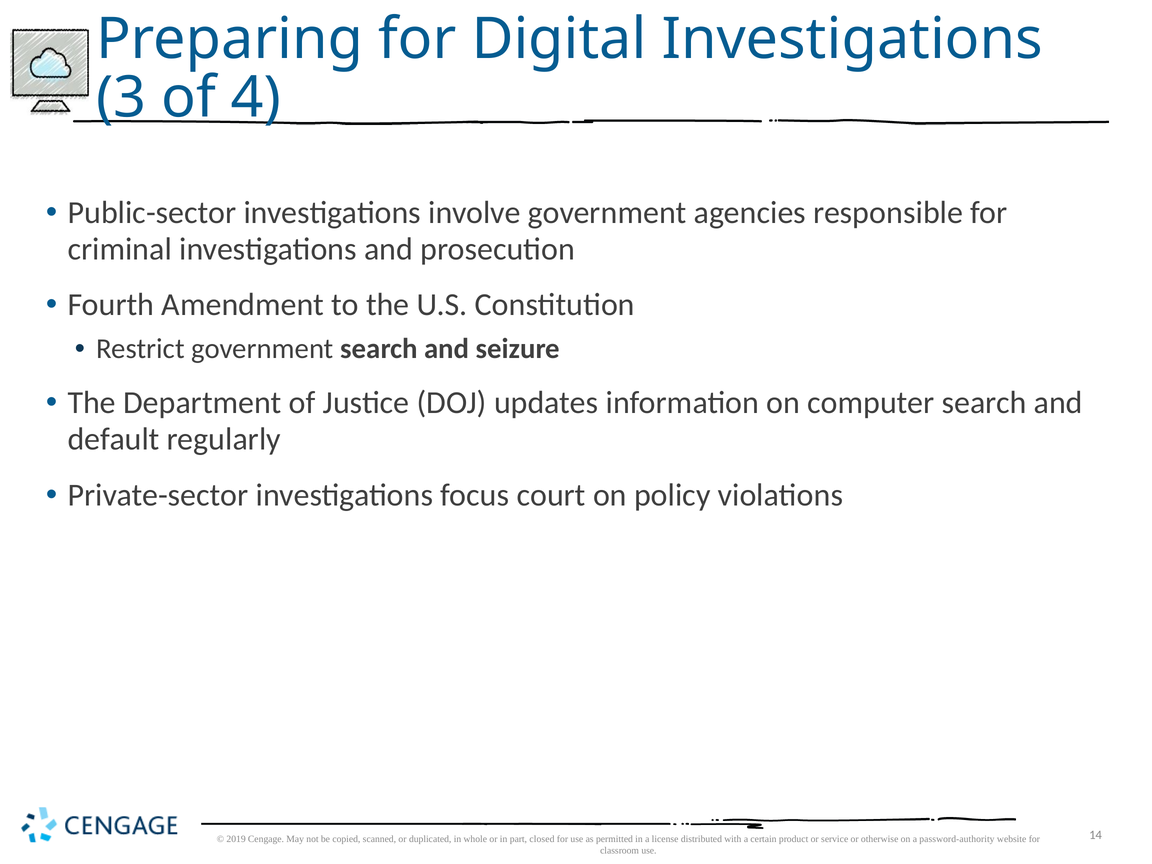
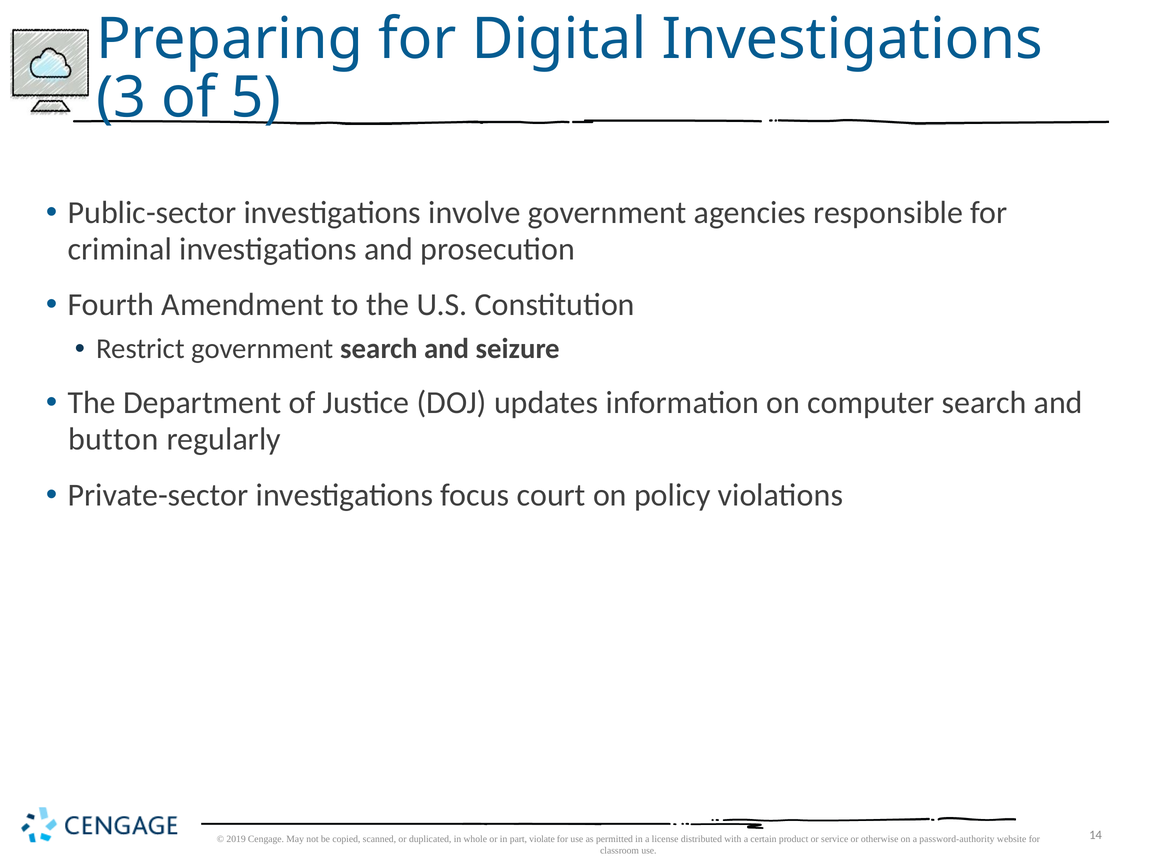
4: 4 -> 5 (256, 98)
default: default -> button (113, 439)
closed: closed -> violate (542, 839)
